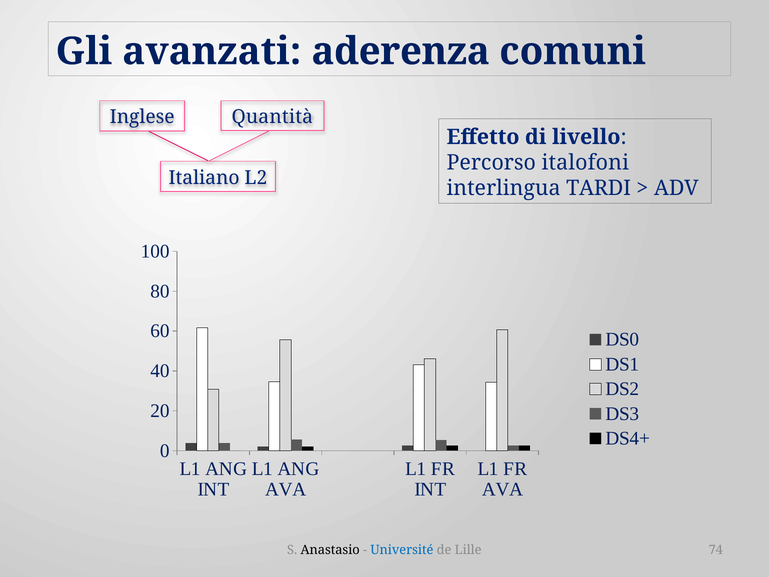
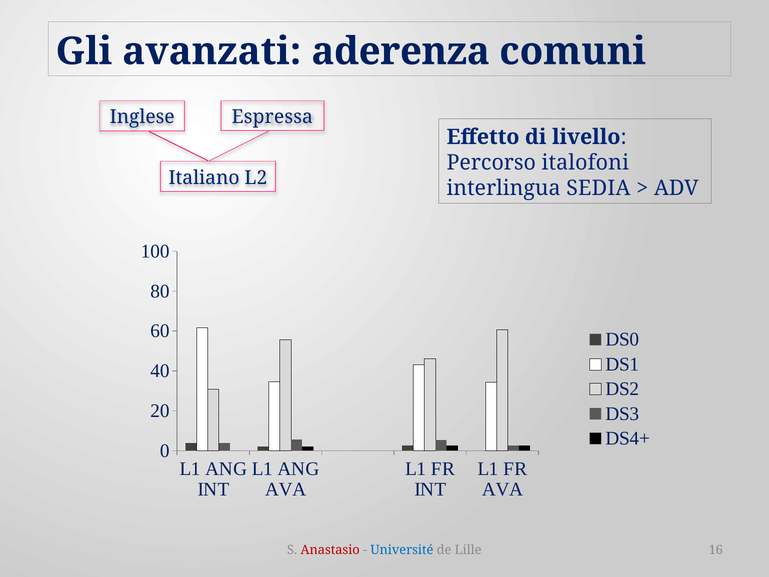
Quantità: Quantità -> Espressa (272, 117)
TARDI: TARDI -> SEDIA (598, 188)
Anastasio colour: black -> red (330, 550)
74: 74 -> 16 (716, 550)
